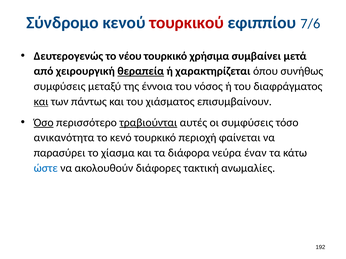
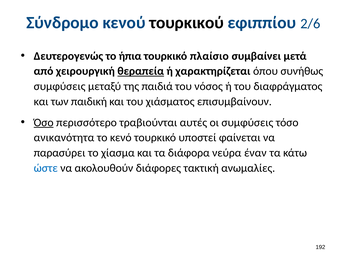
τουρκικού colour: red -> black (187, 23)
7/6: 7/6 -> 2/6 (310, 24)
νέου: νέου -> ήπια (130, 56)
χρήσιμα: χρήσιμα -> πλαίσιο (209, 56)
έννοια: έννοια -> παιδιά (157, 87)
και underline: present -> none (41, 102)
πάντως: πάντως -> παιδική (89, 102)
τραβιούνται underline: present -> none (148, 123)
περιοχή: περιοχή -> υποστεί (197, 138)
